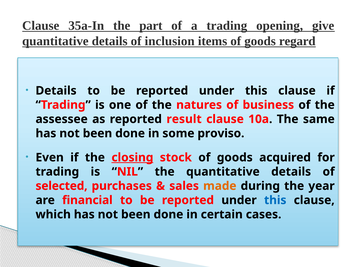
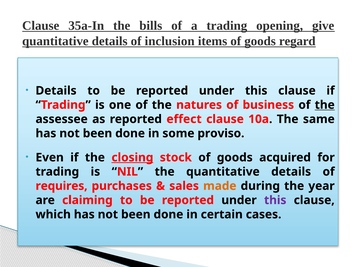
part: part -> bills (151, 26)
the underline: none -> present (325, 105)
result: result -> effect (184, 119)
selected: selected -> requires (62, 186)
financial: financial -> claiming (87, 200)
this colour: blue -> purple (275, 200)
